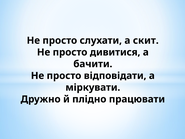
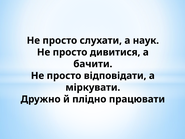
скит: скит -> наук (146, 40)
